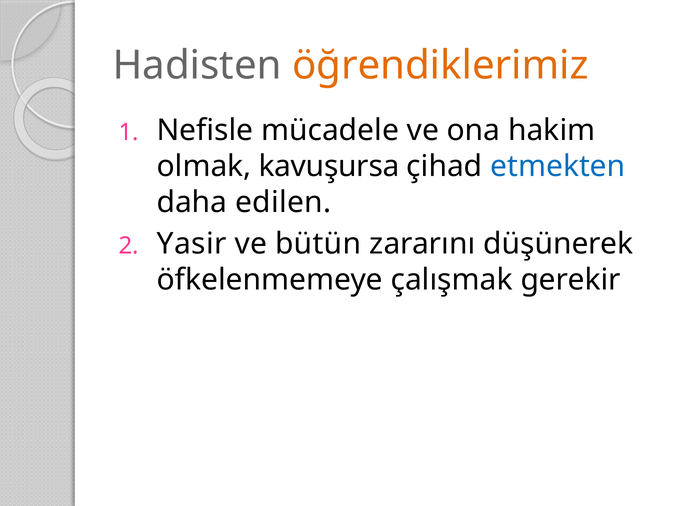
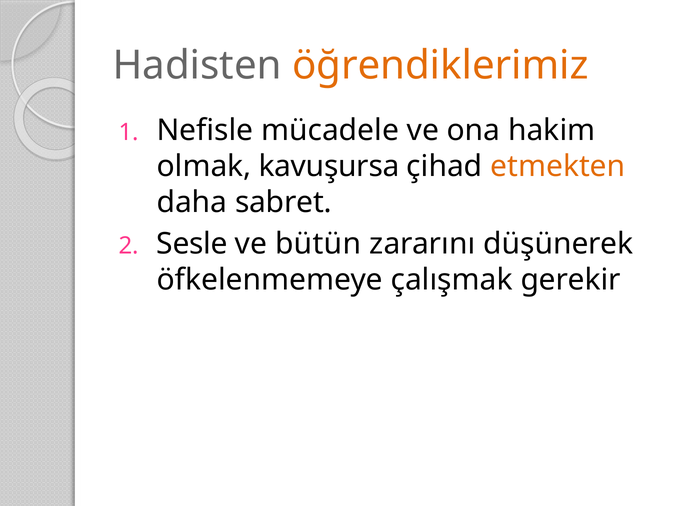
etmekten colour: blue -> orange (558, 166)
edilen: edilen -> sabret (284, 202)
Yasir: Yasir -> Sesle (192, 244)
